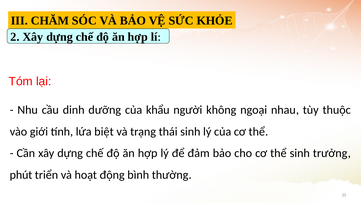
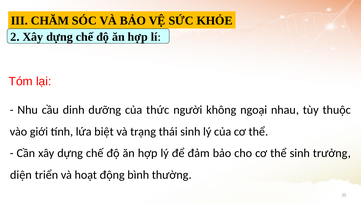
khẩu: khẩu -> thức (158, 110)
phút: phút -> diện (21, 175)
